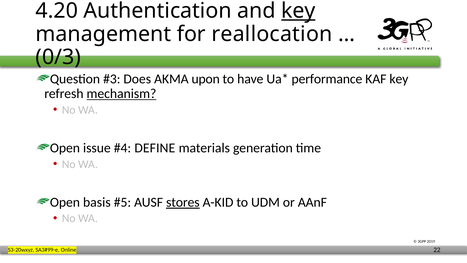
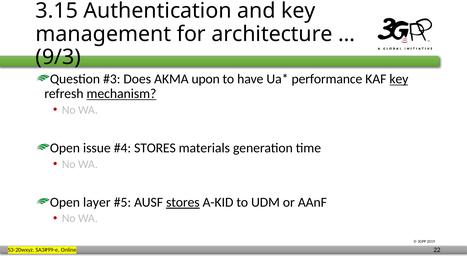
4.20: 4.20 -> 3.15 (57, 11)
key underline: present -> none (298, 11)
reallocation: reallocation -> architecture (272, 34)
0/3: 0/3 -> 9/3 (58, 57)
key underline: none -> present (399, 79)
DEFINE: DEFINE -> STORES (155, 148)
basis: basis -> layer (97, 202)
